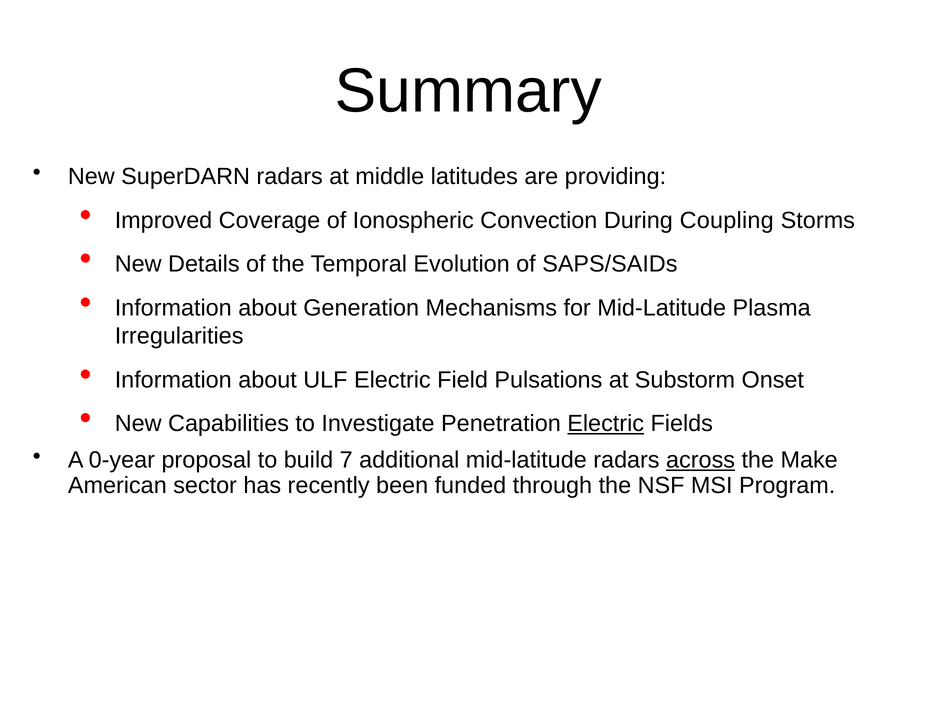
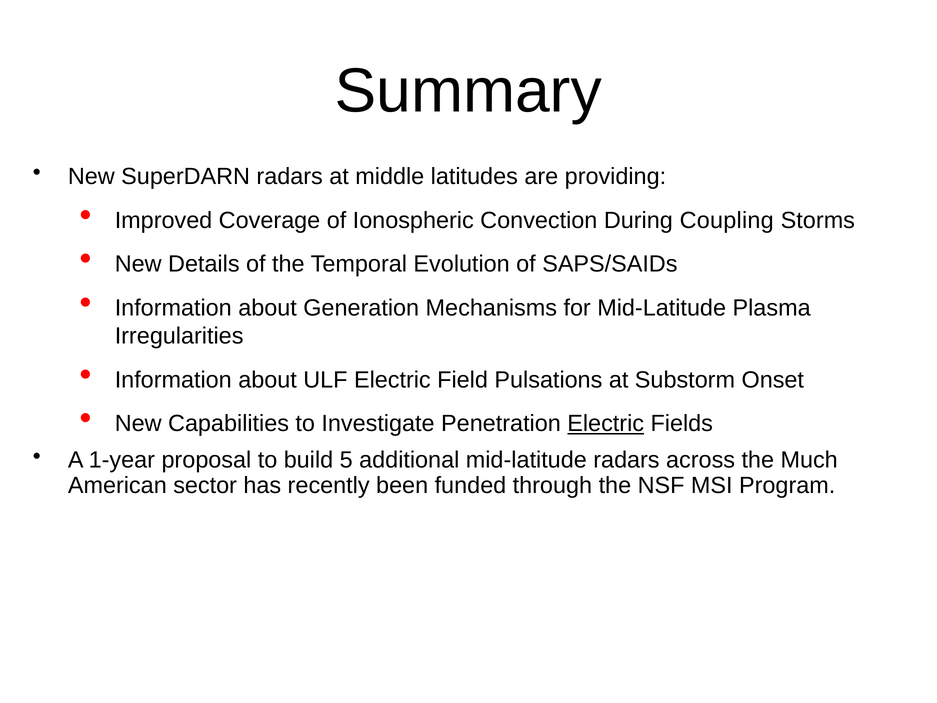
0-year: 0-year -> 1-year (122, 460)
7: 7 -> 5 (346, 460)
across underline: present -> none (701, 460)
Make: Make -> Much (809, 460)
